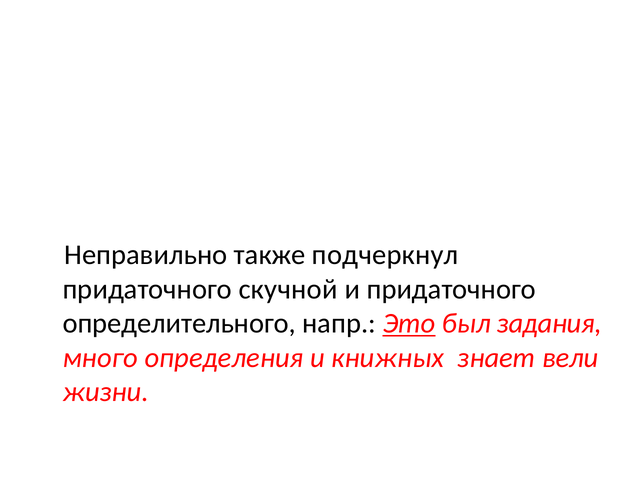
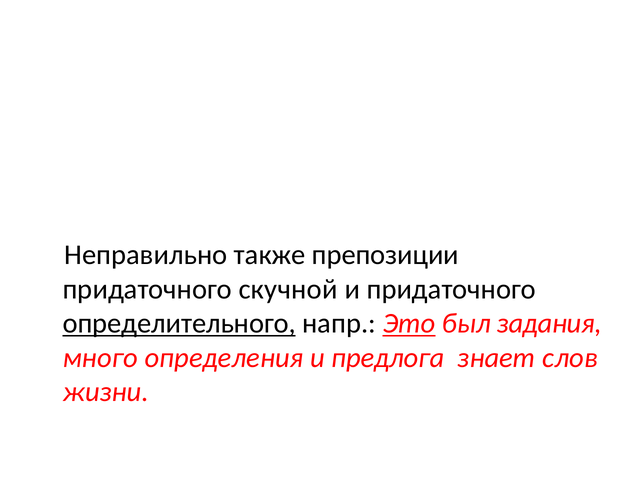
подчеркнул: подчеркнул -> препозиции (385, 255)
определительного underline: none -> present (179, 324)
книжных: книжных -> предлога (388, 358)
вели: вели -> слов (570, 358)
